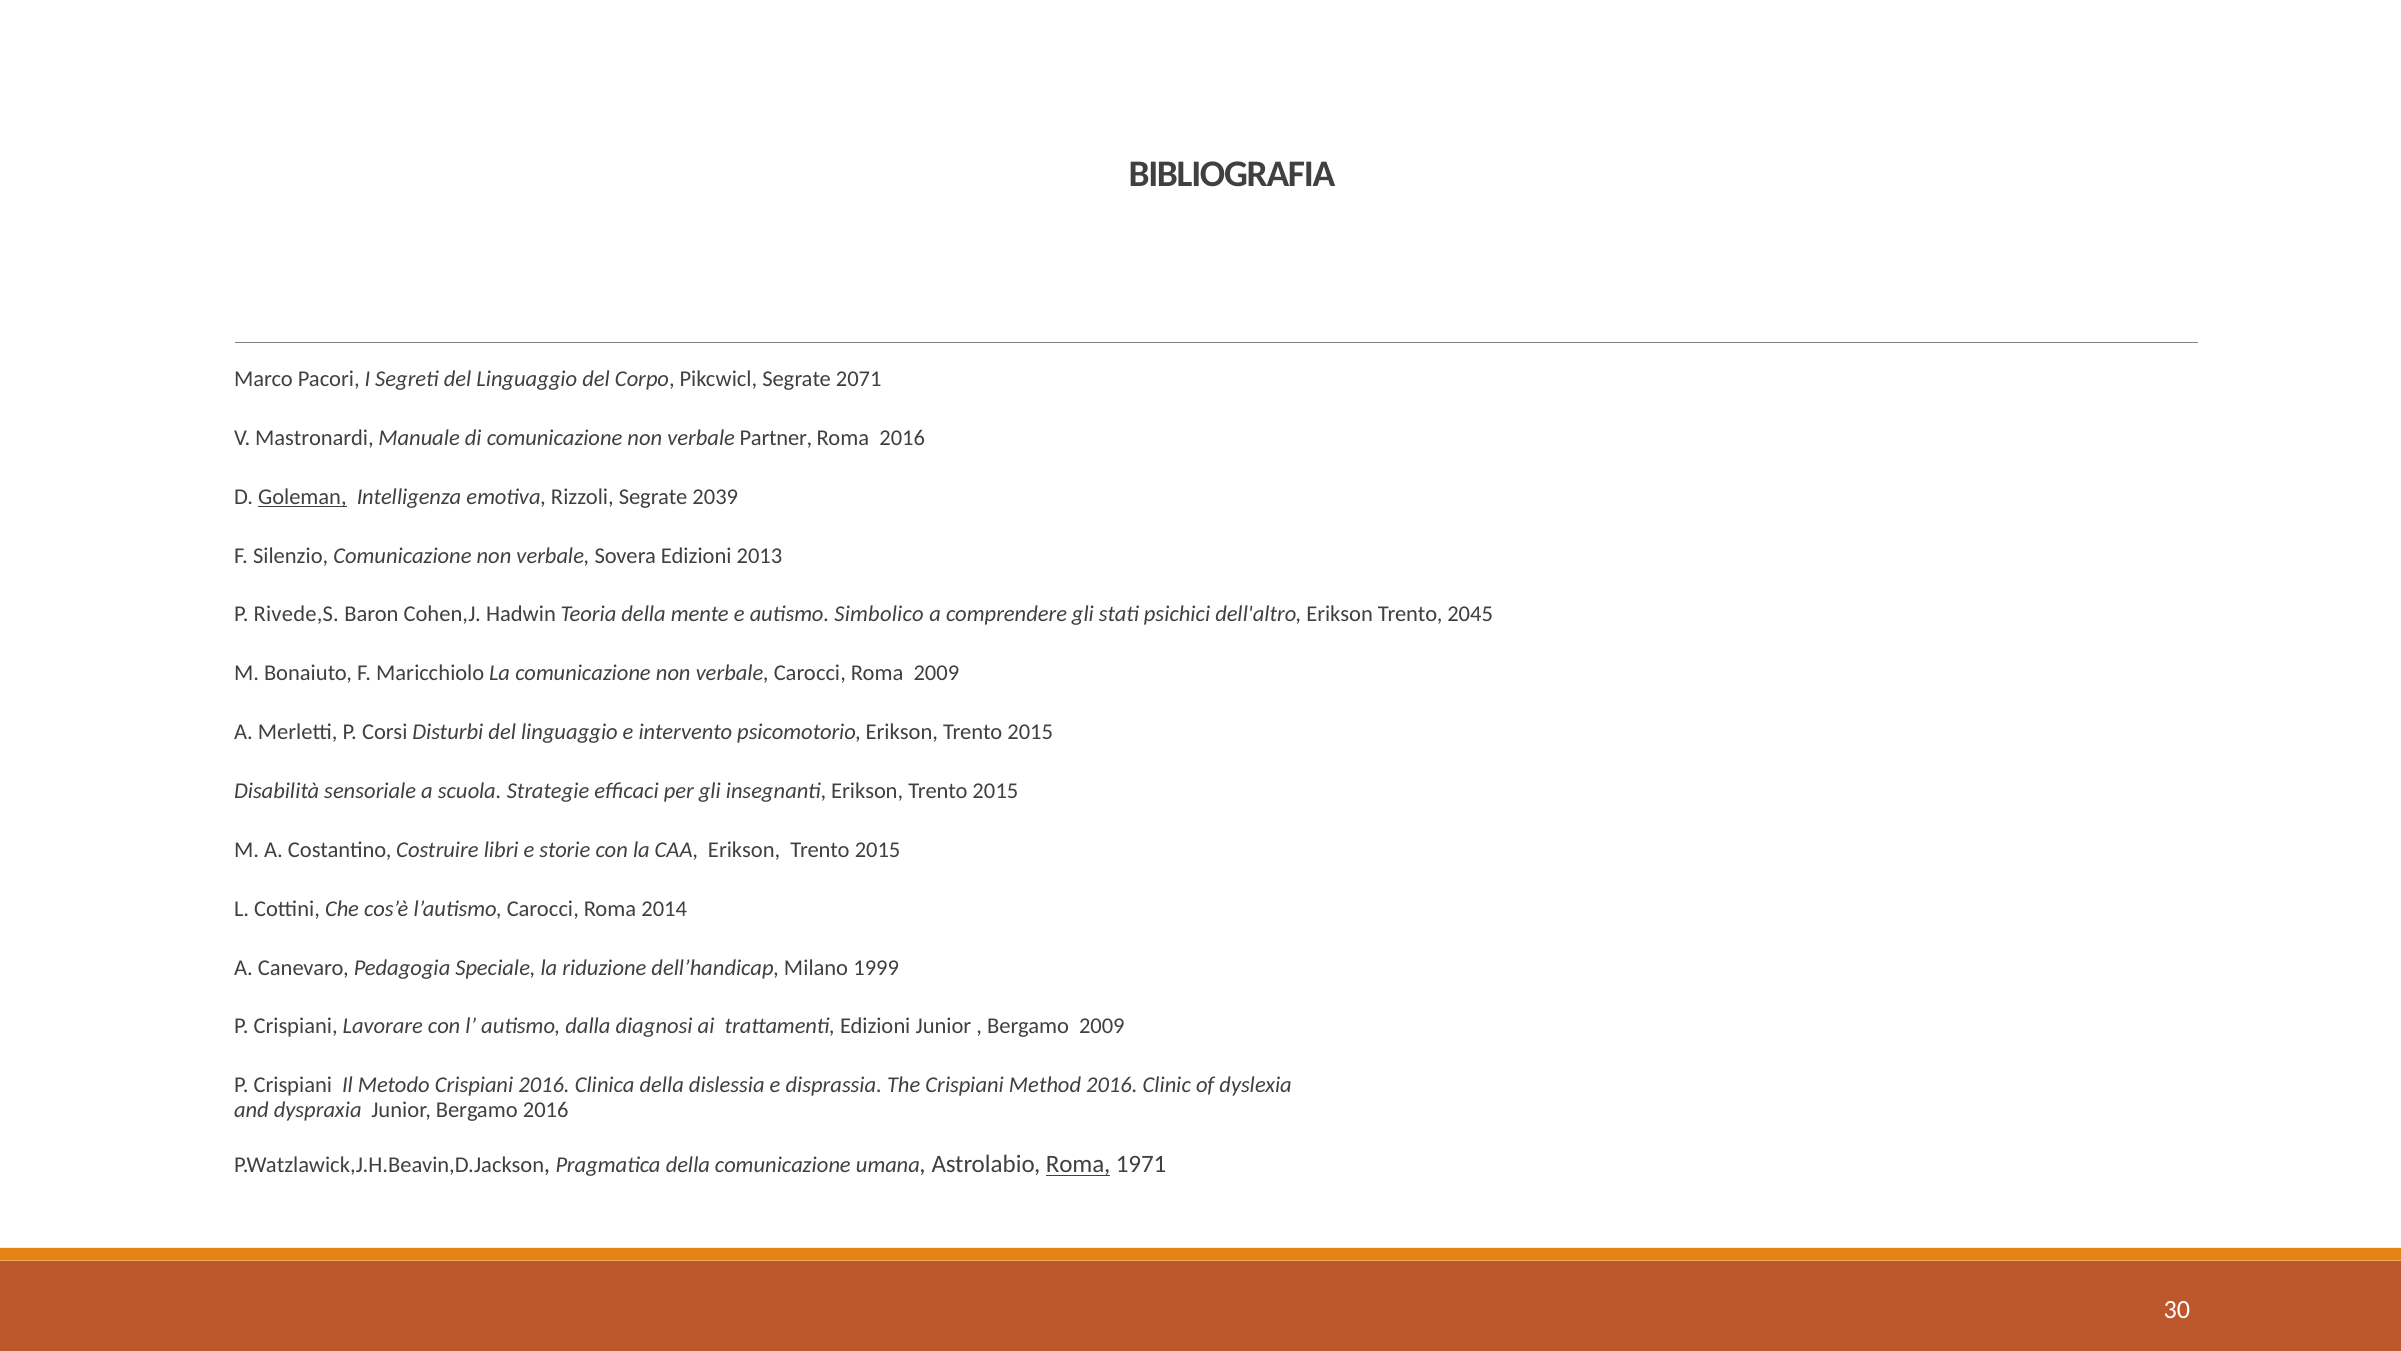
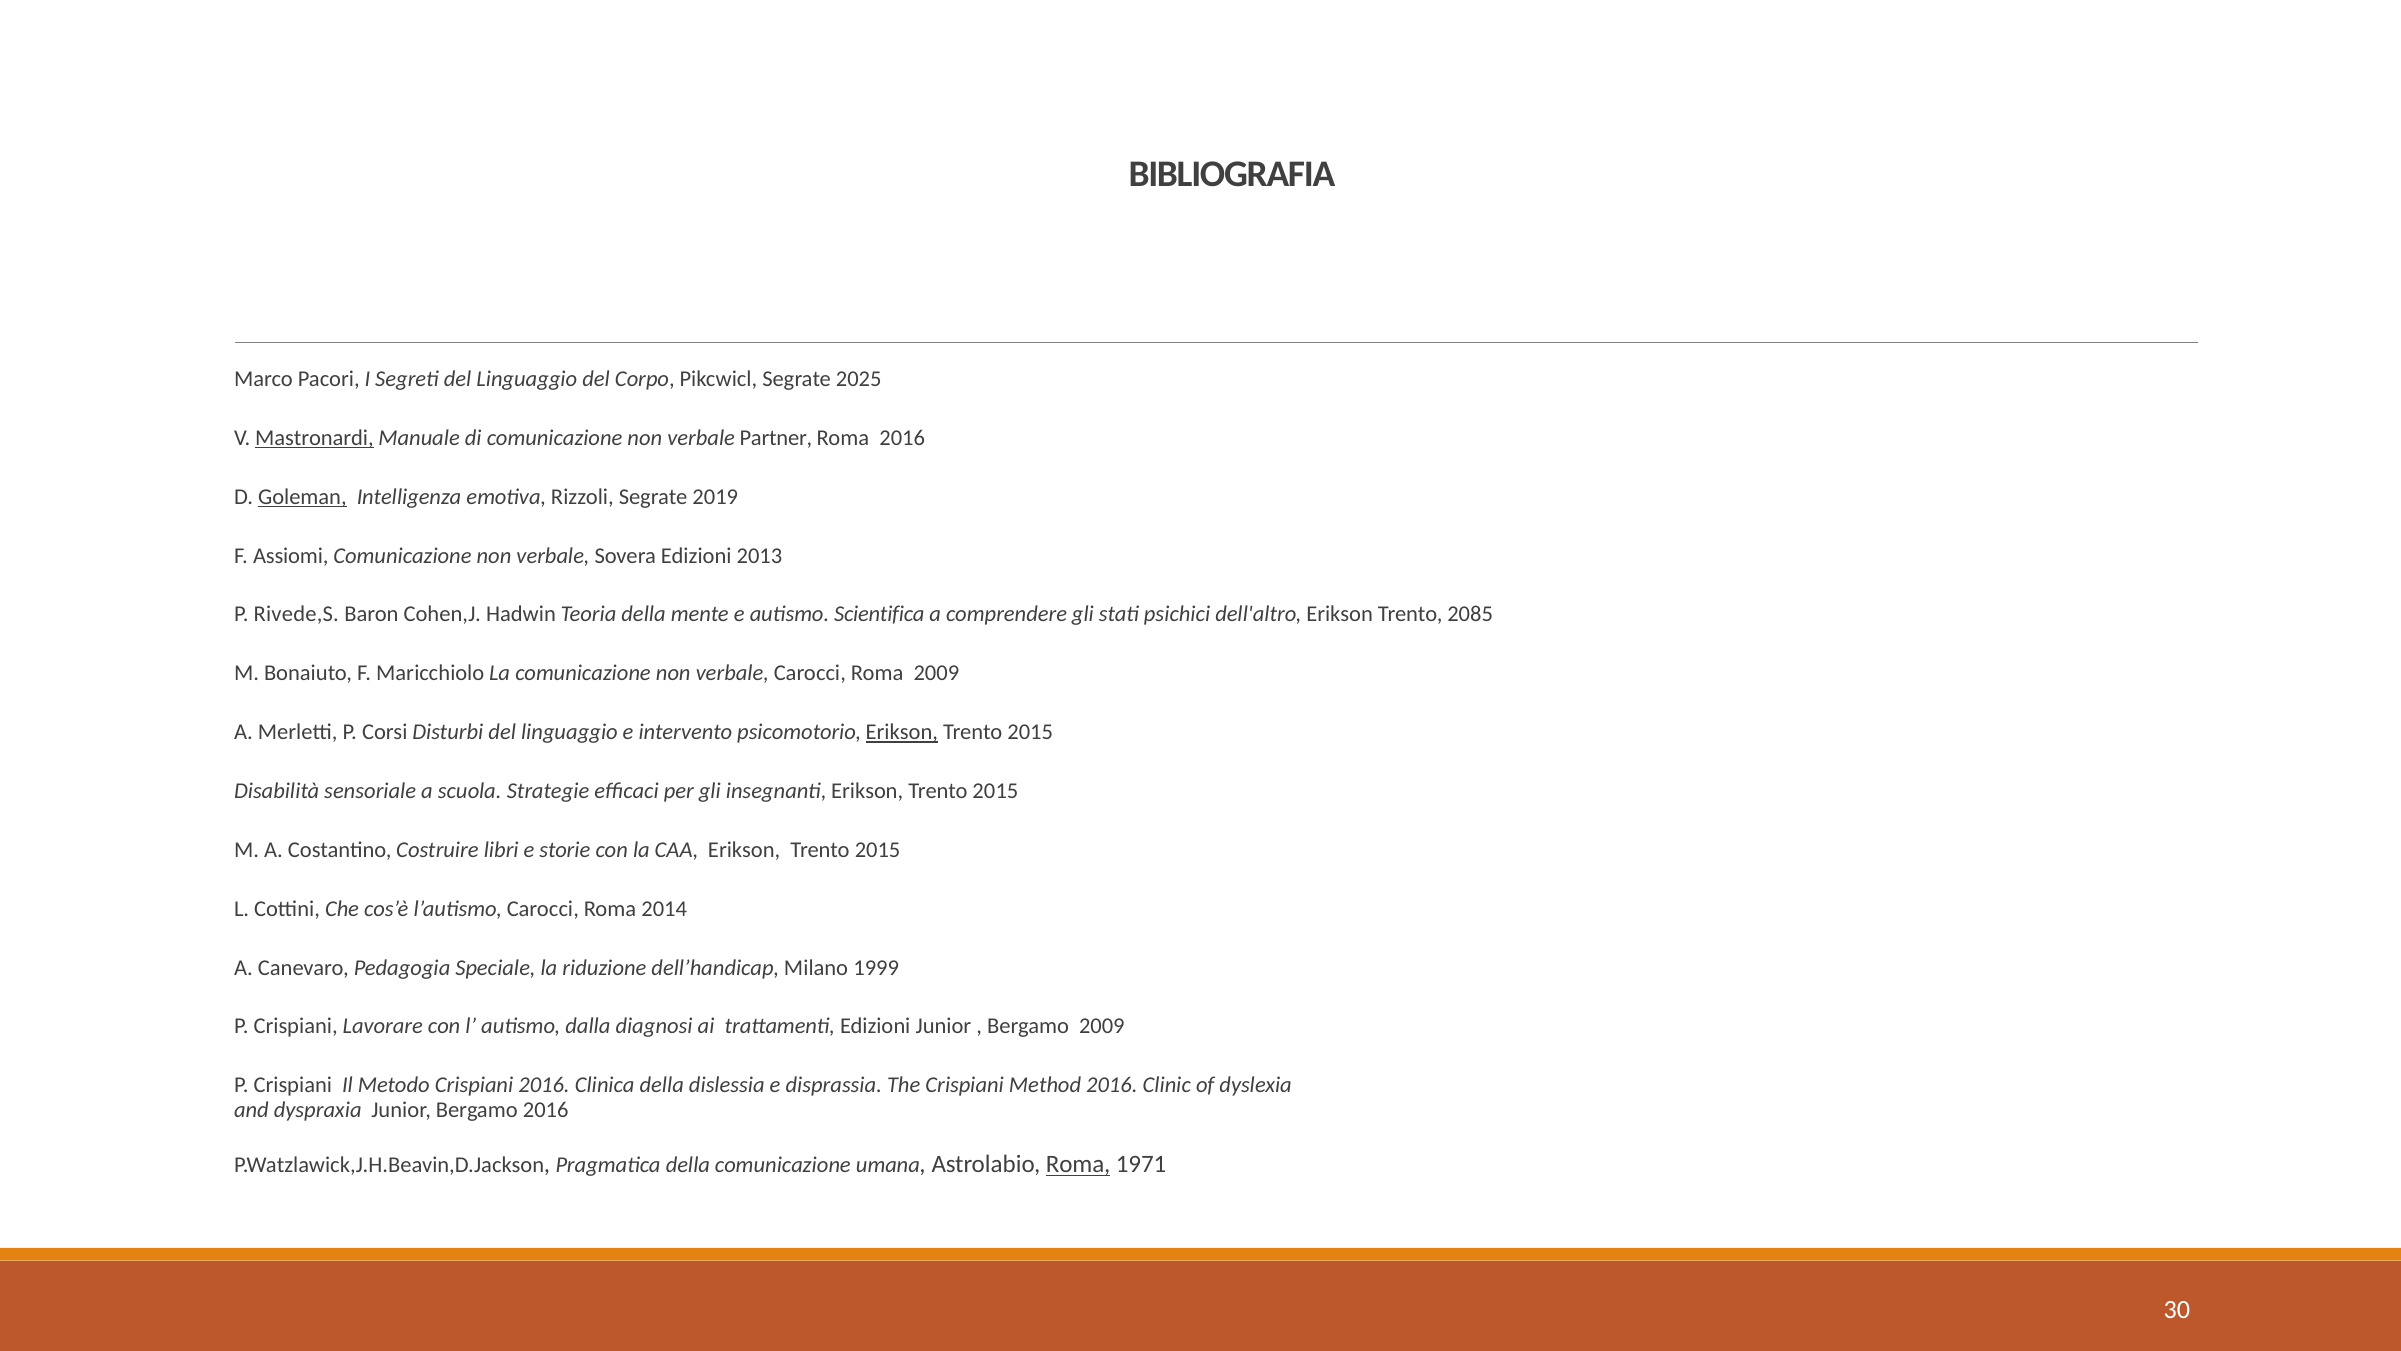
2071: 2071 -> 2025 (859, 379)
Mastronardi underline: none -> present (314, 438)
2039: 2039 -> 2019 (715, 497)
Silenzio: Silenzio -> Assiomi (291, 555)
Simbolico: Simbolico -> Scientifica (879, 614)
2045: 2045 -> 2085 (1470, 614)
Erikson underline: none -> present (902, 732)
